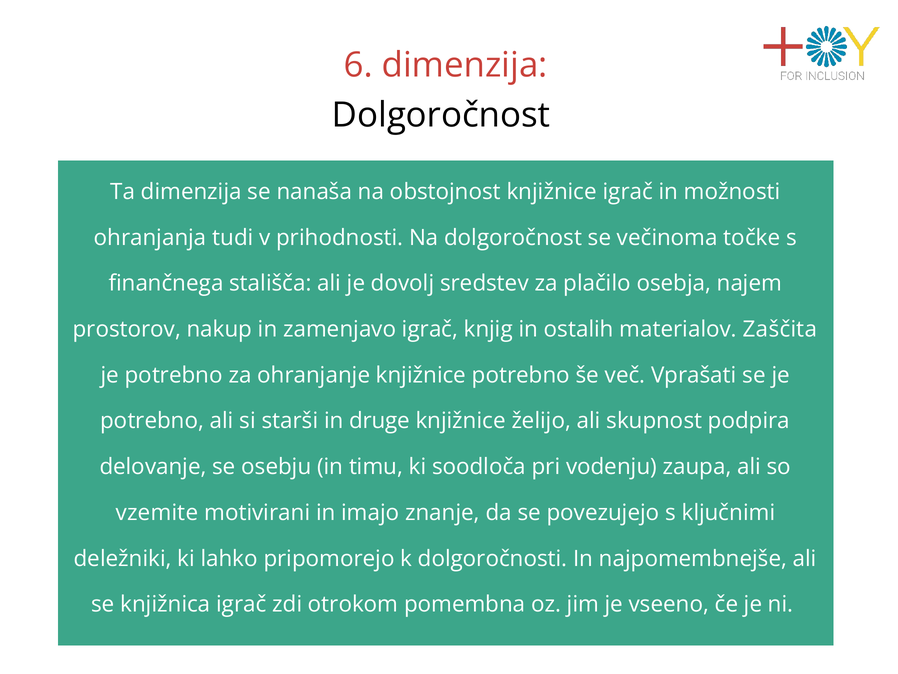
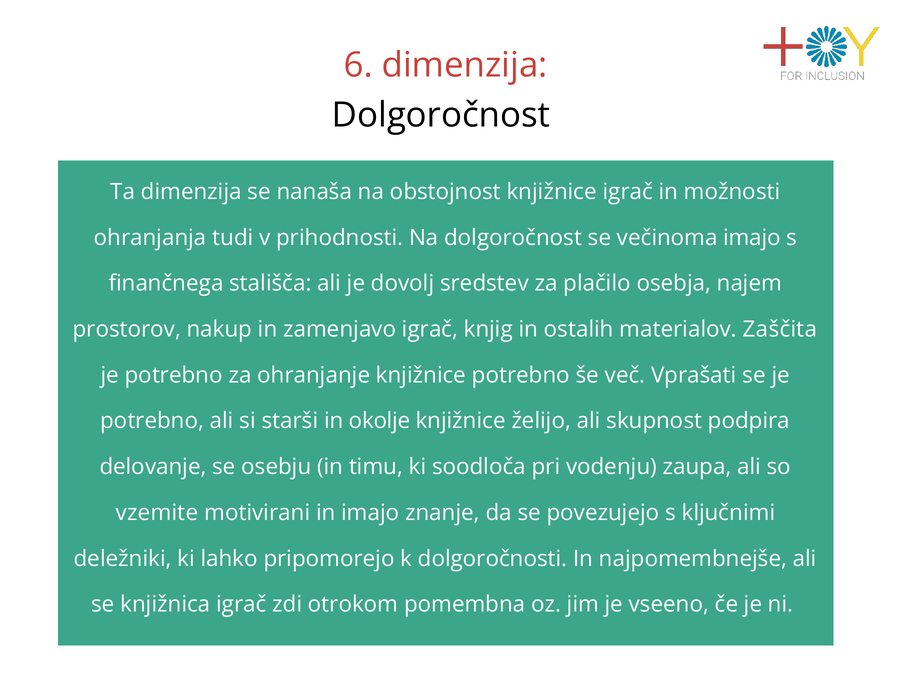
večinoma točke: točke -> imajo (752, 237)
druge: druge -> okolje (380, 421)
